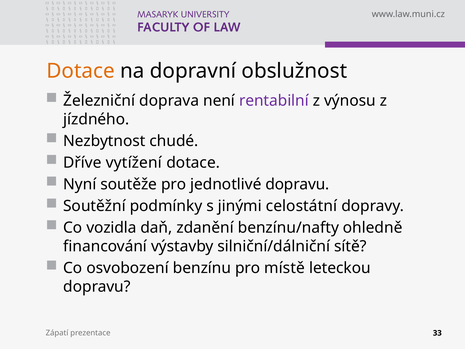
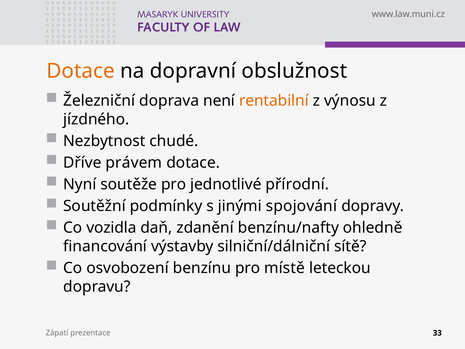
rentabilní colour: purple -> orange (274, 101)
vytížení: vytížení -> právem (134, 163)
jednotlivé dopravu: dopravu -> přírodní (297, 184)
celostátní: celostátní -> spojování (301, 206)
